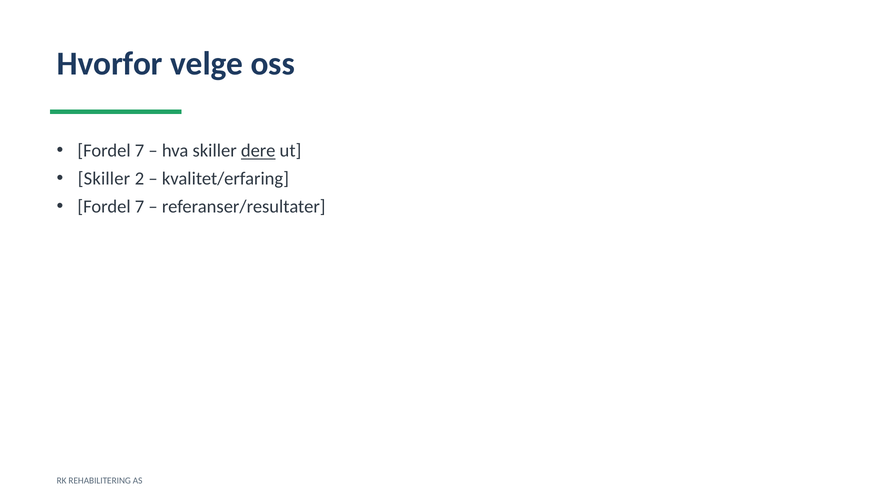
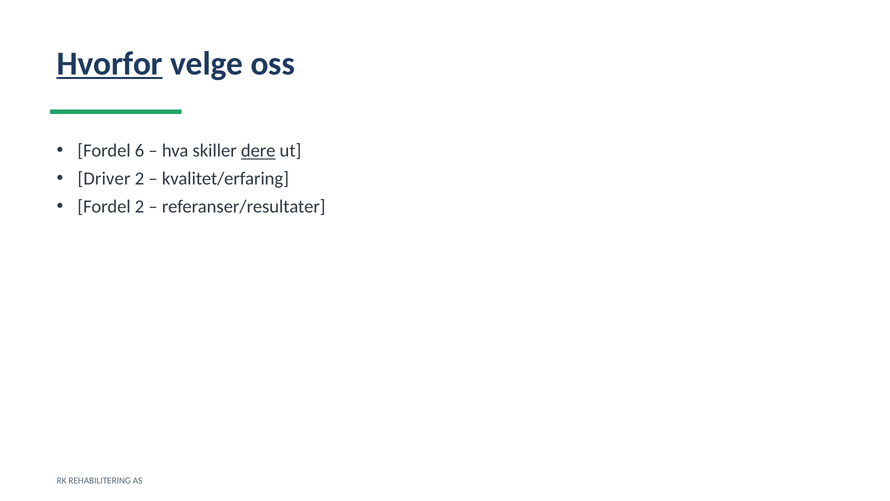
Hvorfor underline: none -> present (110, 64)
7: 7 -> 6 (140, 151)
Skiller: Skiller -> Driver (104, 179)
7: 7 -> 2 (140, 206)
